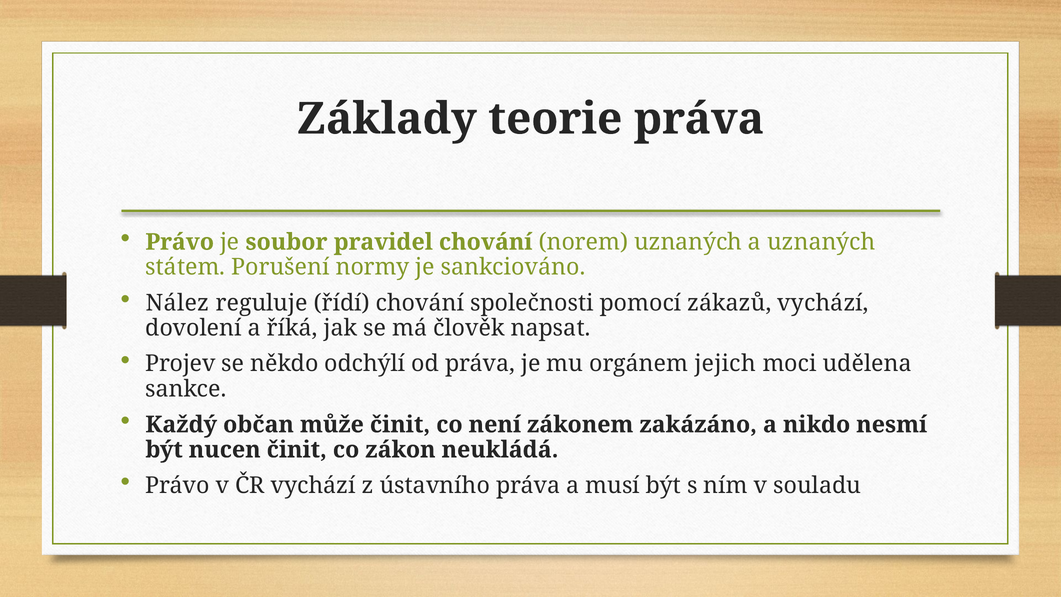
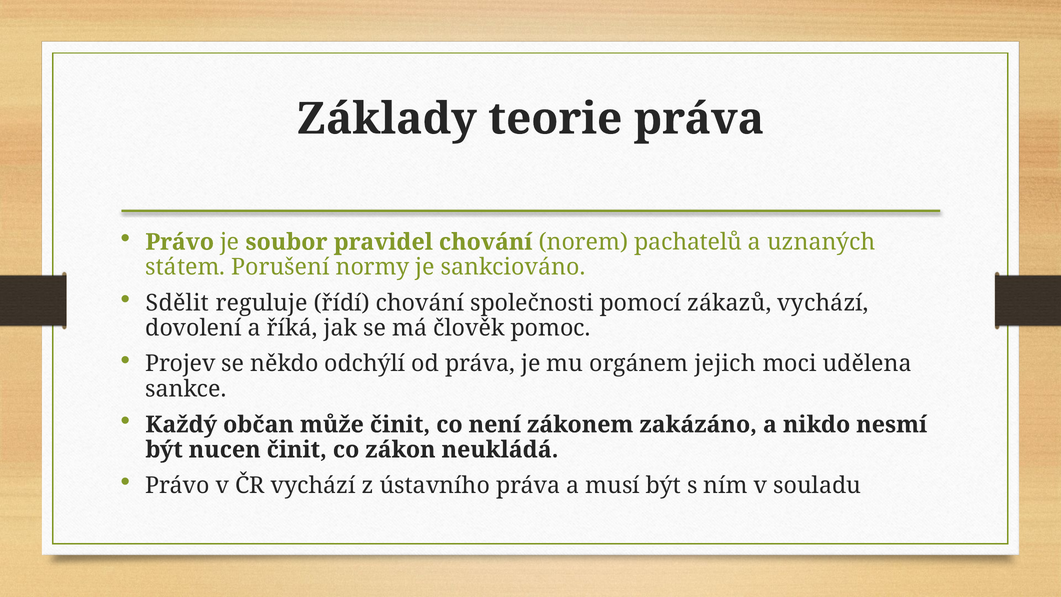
norem uznaných: uznaných -> pachatelů (688, 242)
Nález: Nález -> Sdělit (177, 303)
napsat: napsat -> pomoc (551, 328)
